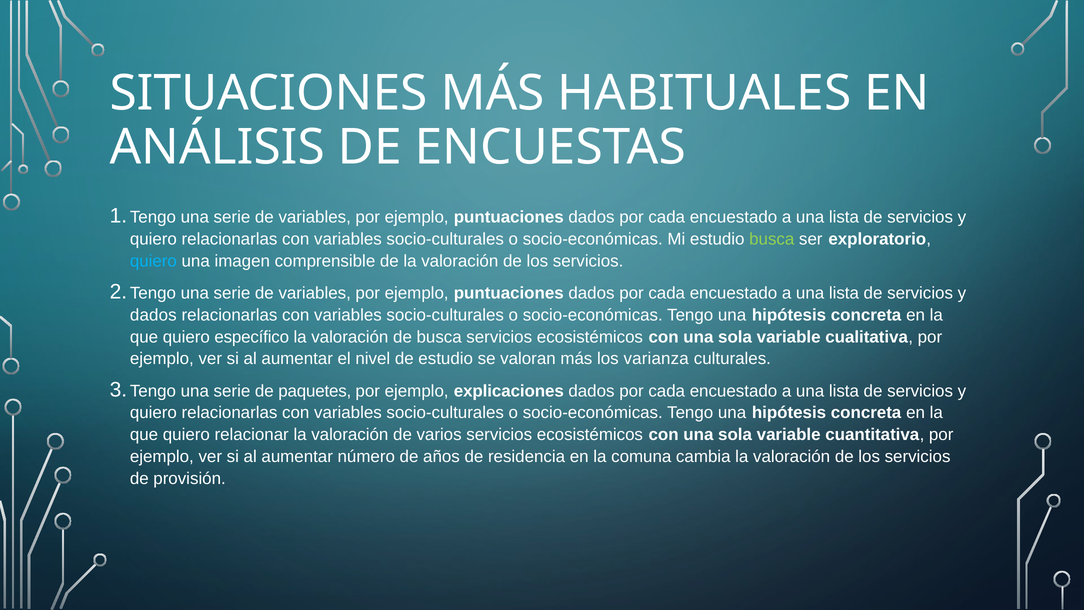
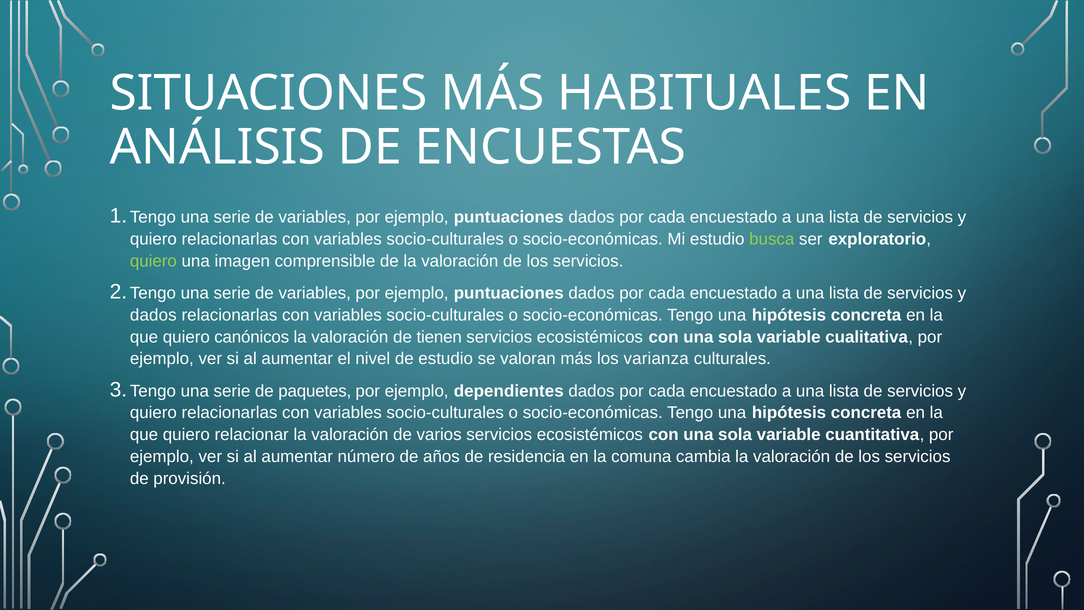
quiero colour: light blue -> light green (153, 261)
específico: específico -> canónicos (252, 337)
de busca: busca -> tienen (439, 337)
explicaciones: explicaciones -> dependientes (509, 391)
